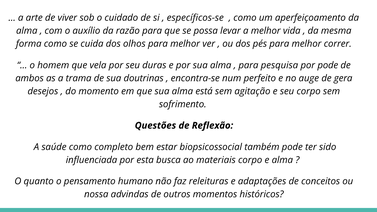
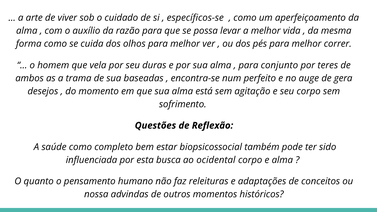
pesquisa: pesquisa -> conjunto (279, 65)
por pode: pode -> teres (328, 65)
doutrinas: doutrinas -> baseadas (144, 78)
materiais: materiais -> ocidental (216, 160)
